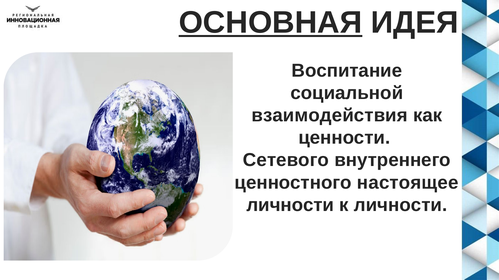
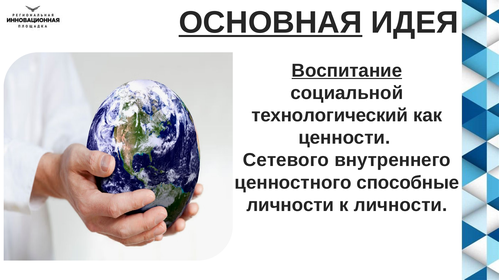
Воспитание underline: none -> present (347, 71)
взаимодействия: взаимодействия -> технологический (330, 116)
настоящее: настоящее -> способные (408, 183)
